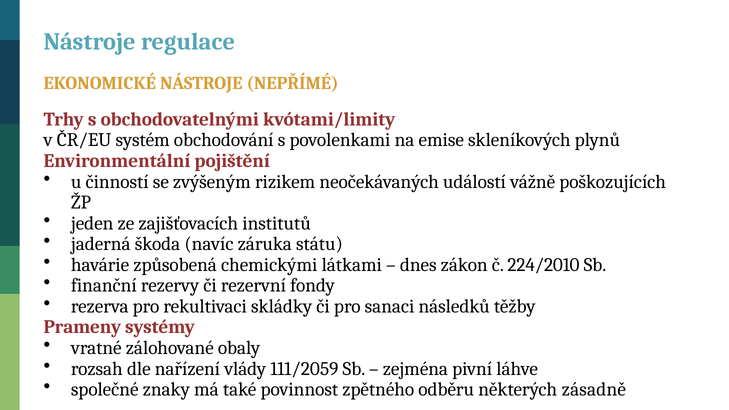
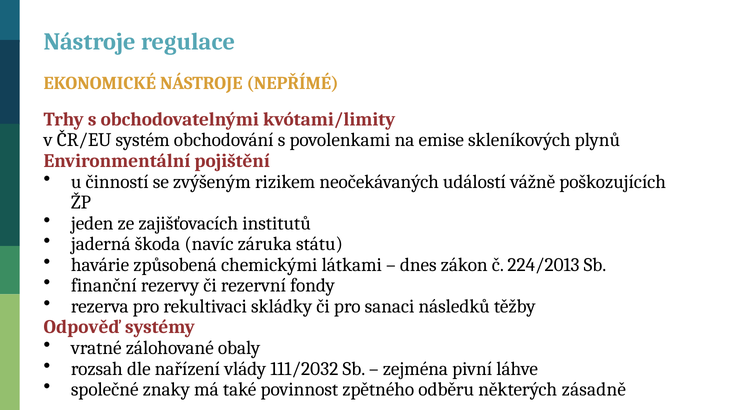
224/2010: 224/2010 -> 224/2013 (543, 265)
Prameny: Prameny -> Odpověď (82, 327)
111/2059: 111/2059 -> 111/2032 (304, 369)
